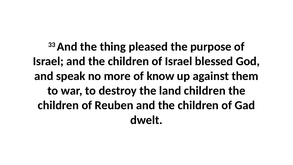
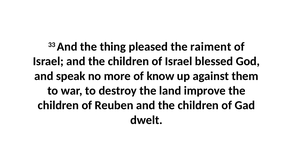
purpose: purpose -> raiment (211, 47)
land children: children -> improve (205, 91)
